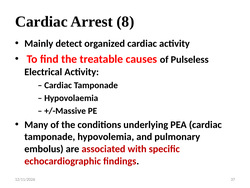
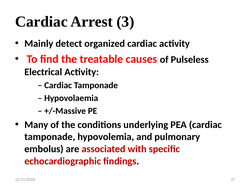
8: 8 -> 3 (125, 21)
